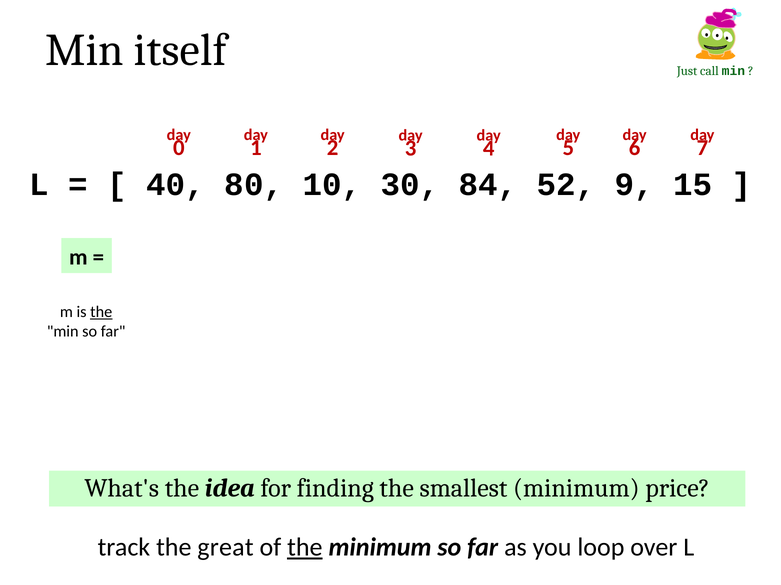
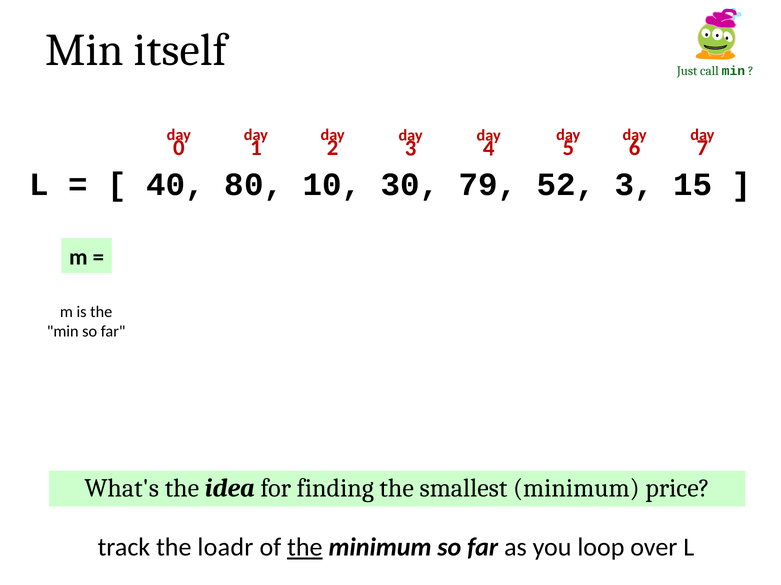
84: 84 -> 79 (488, 185)
52 9: 9 -> 3 (634, 185)
the underline: present -> none (101, 312)
great: great -> loadr (225, 548)
